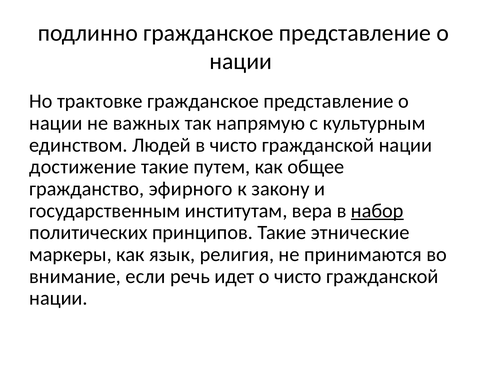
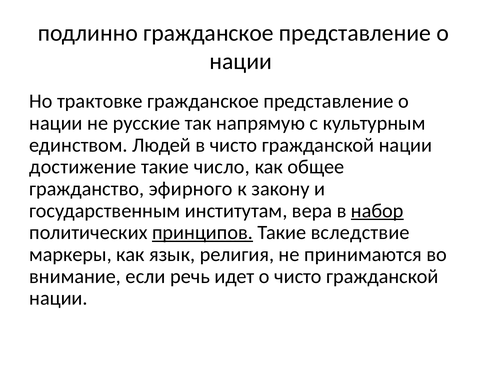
важных: важных -> русские (146, 123)
путем: путем -> число (222, 167)
принципов underline: none -> present (203, 233)
этнические: этнические -> вследствие (360, 233)
